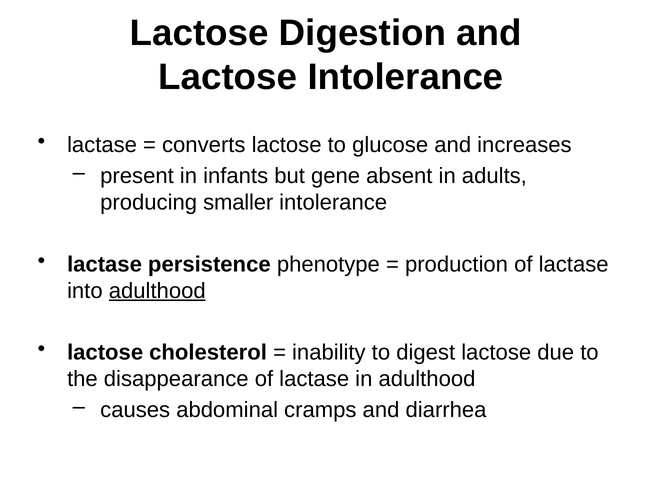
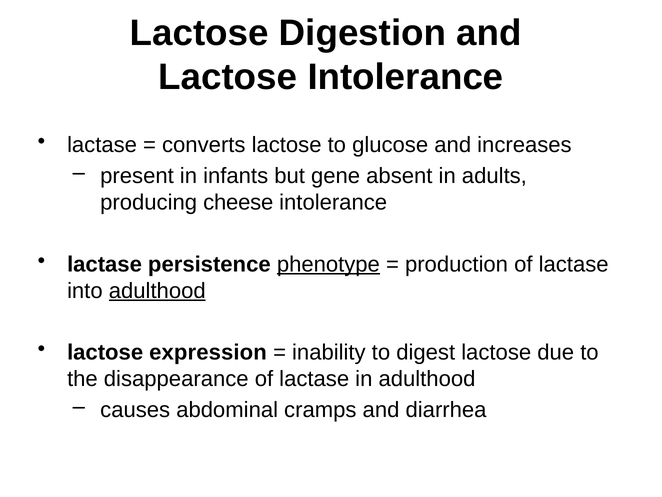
smaller: smaller -> cheese (238, 202)
phenotype underline: none -> present (328, 264)
cholesterol: cholesterol -> expression (208, 352)
